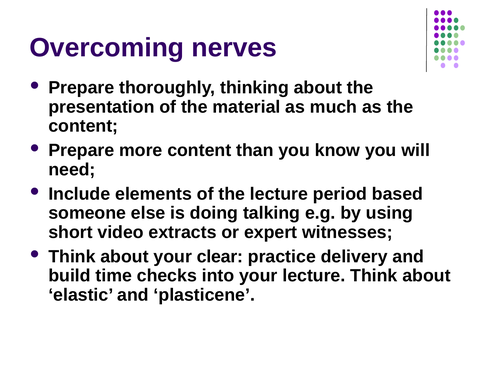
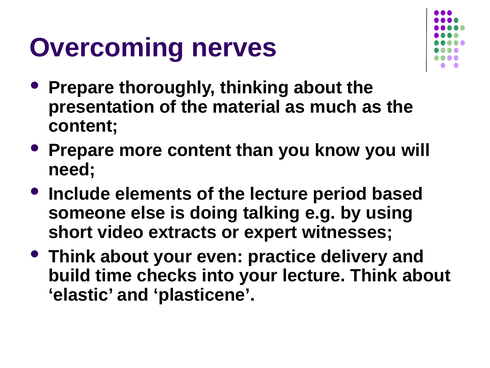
clear: clear -> even (220, 256)
